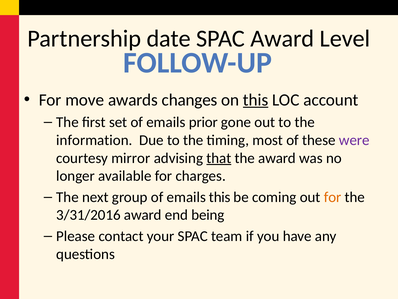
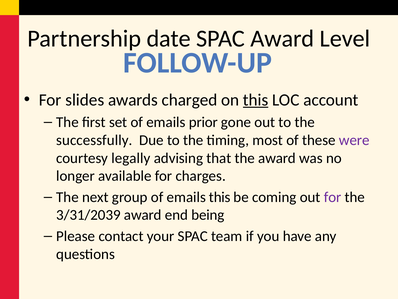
move: move -> slides (85, 100)
changes: changes -> charged (189, 100)
information: information -> successfully (94, 140)
mirror: mirror -> legally (131, 158)
that underline: present -> none (219, 158)
for colour: orange -> purple (333, 197)
3/31/2016: 3/31/2016 -> 3/31/2039 (88, 215)
